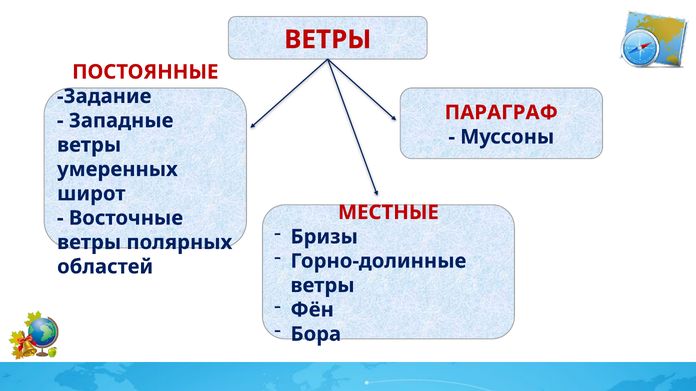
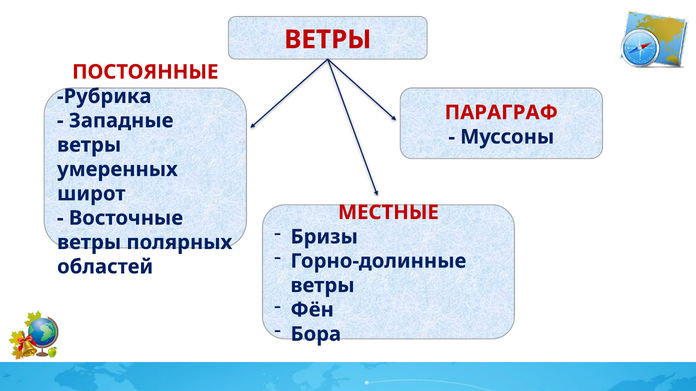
Задание: Задание -> Рубрика (104, 96)
